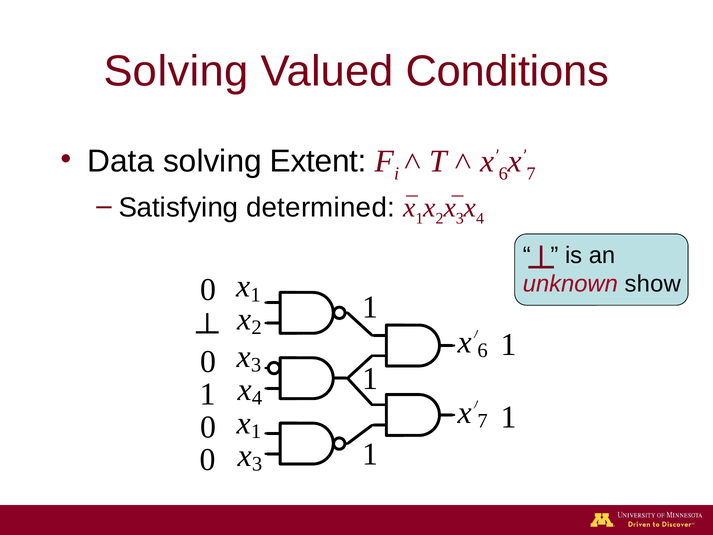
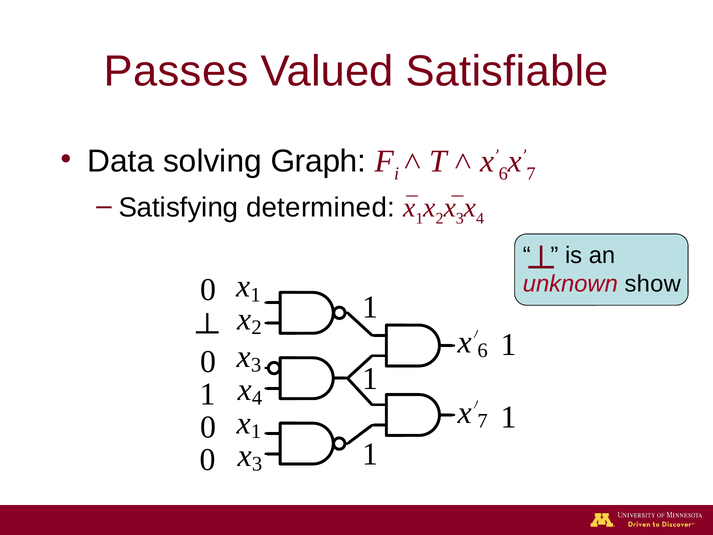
Solving: Solving -> Passes (176, 71)
Conditions: Conditions -> Satisfiable (507, 71)
Extent: Extent -> Graph (318, 161)
